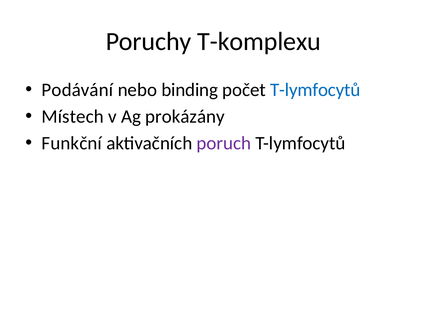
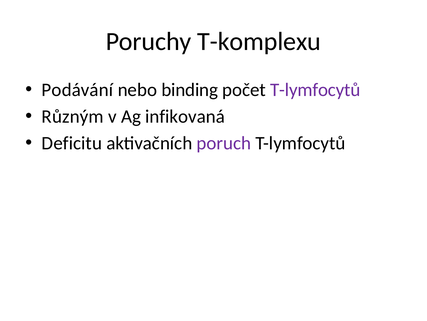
T-lymfocytů colour: blue -> purple (315, 90)
Místech: Místech -> Různým (73, 116)
prokázány: prokázány -> infikovaná (185, 116)
Funkční: Funkční -> Deficitu (72, 143)
